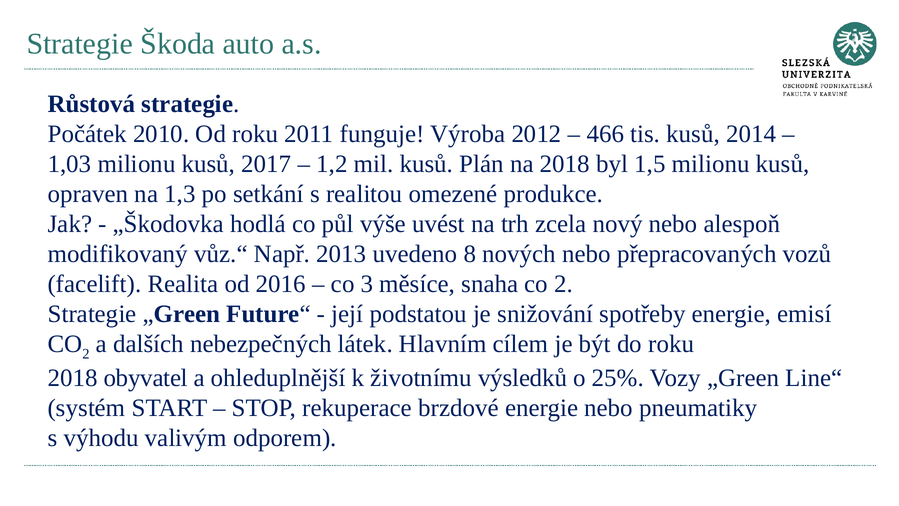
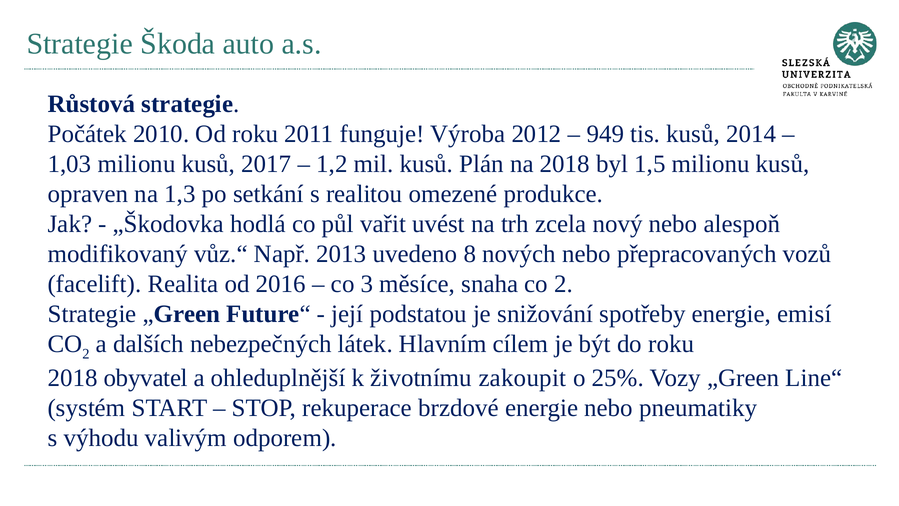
466: 466 -> 949 (605, 134)
výše: výše -> vařit (383, 224)
výsledků: výsledků -> zakoupit (522, 378)
